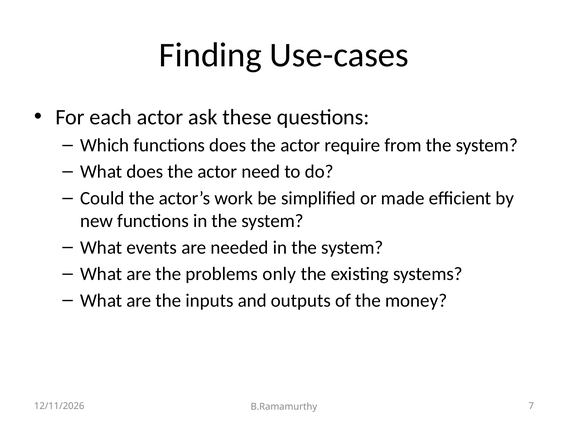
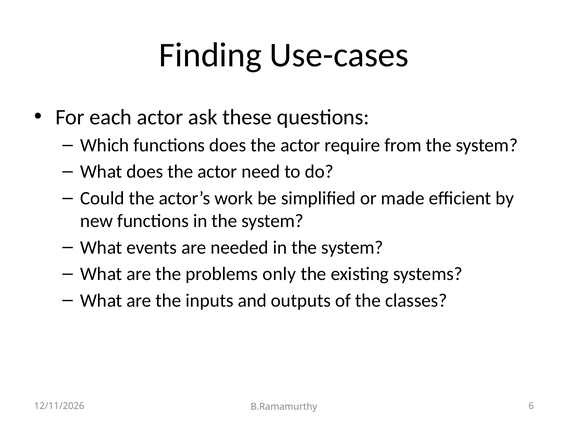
money: money -> classes (416, 300)
7: 7 -> 6 (531, 406)
